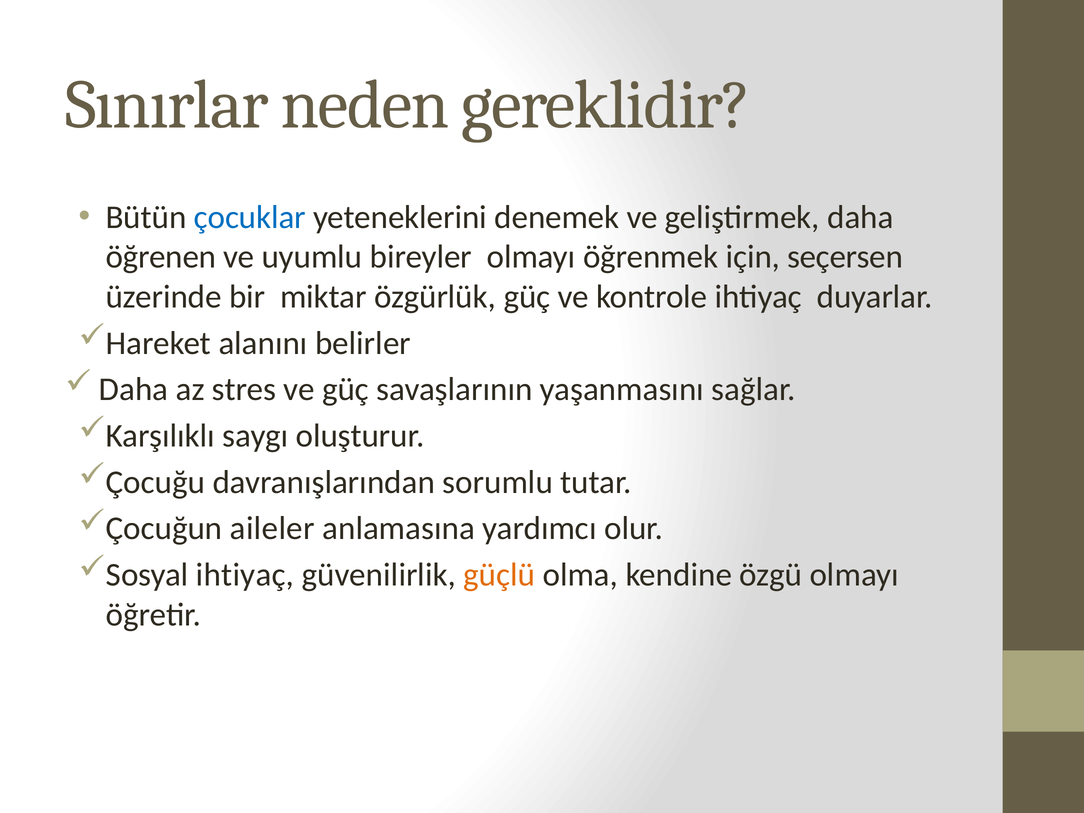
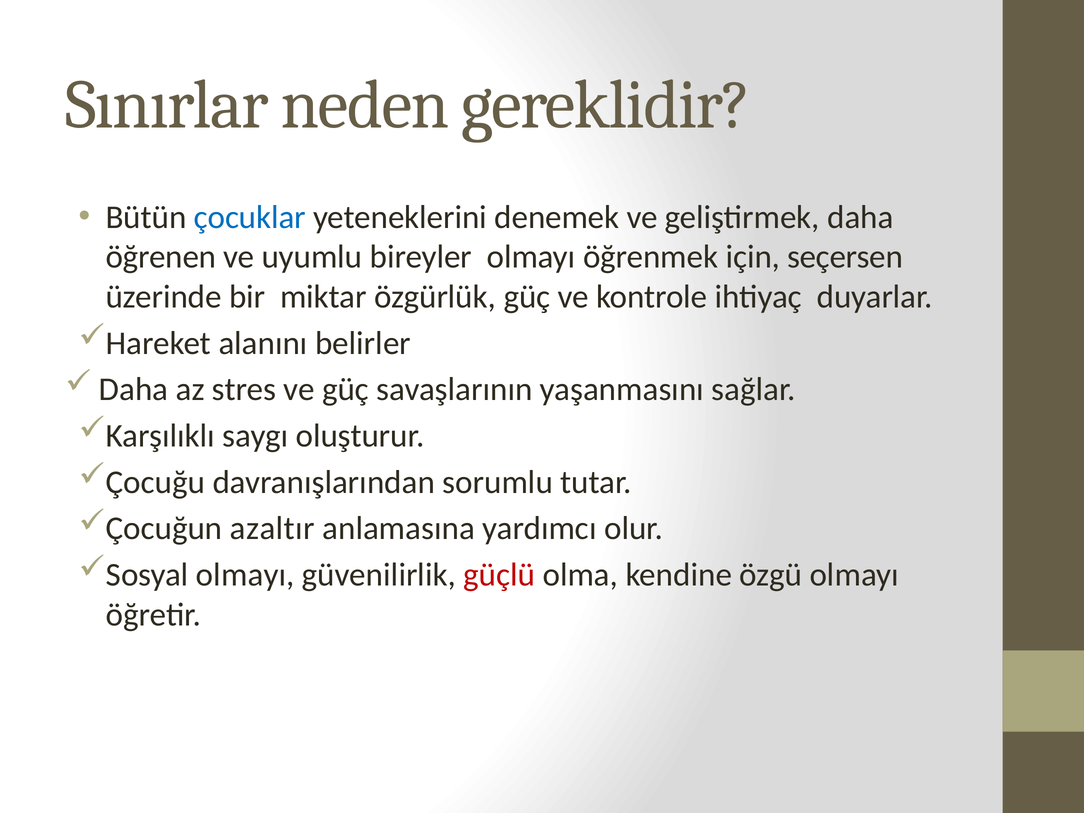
aileler: aileler -> azaltır (272, 529)
Sosyal ihtiyaç: ihtiyaç -> olmayı (245, 575)
güçlü colour: orange -> red (499, 575)
